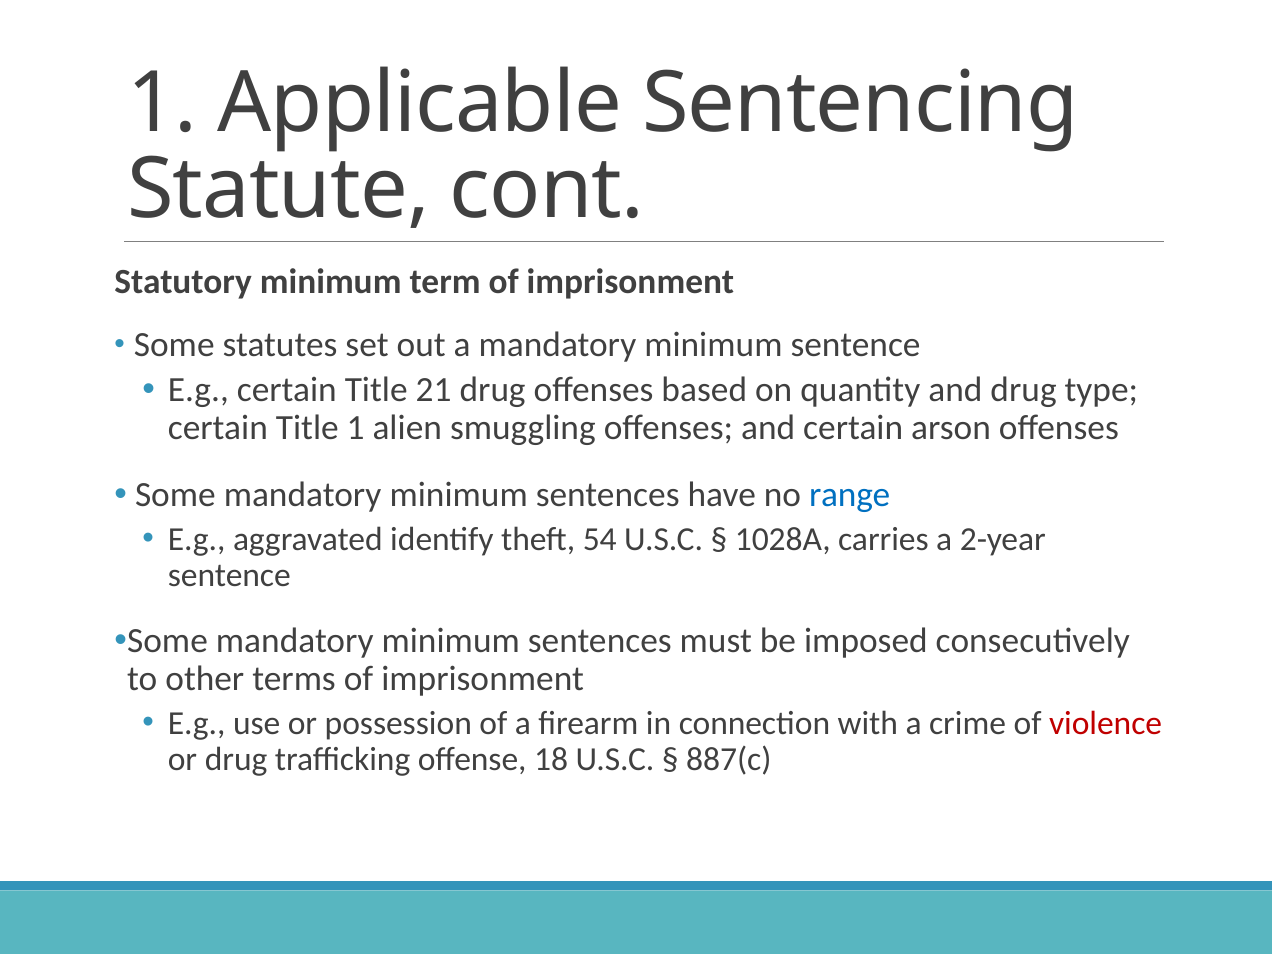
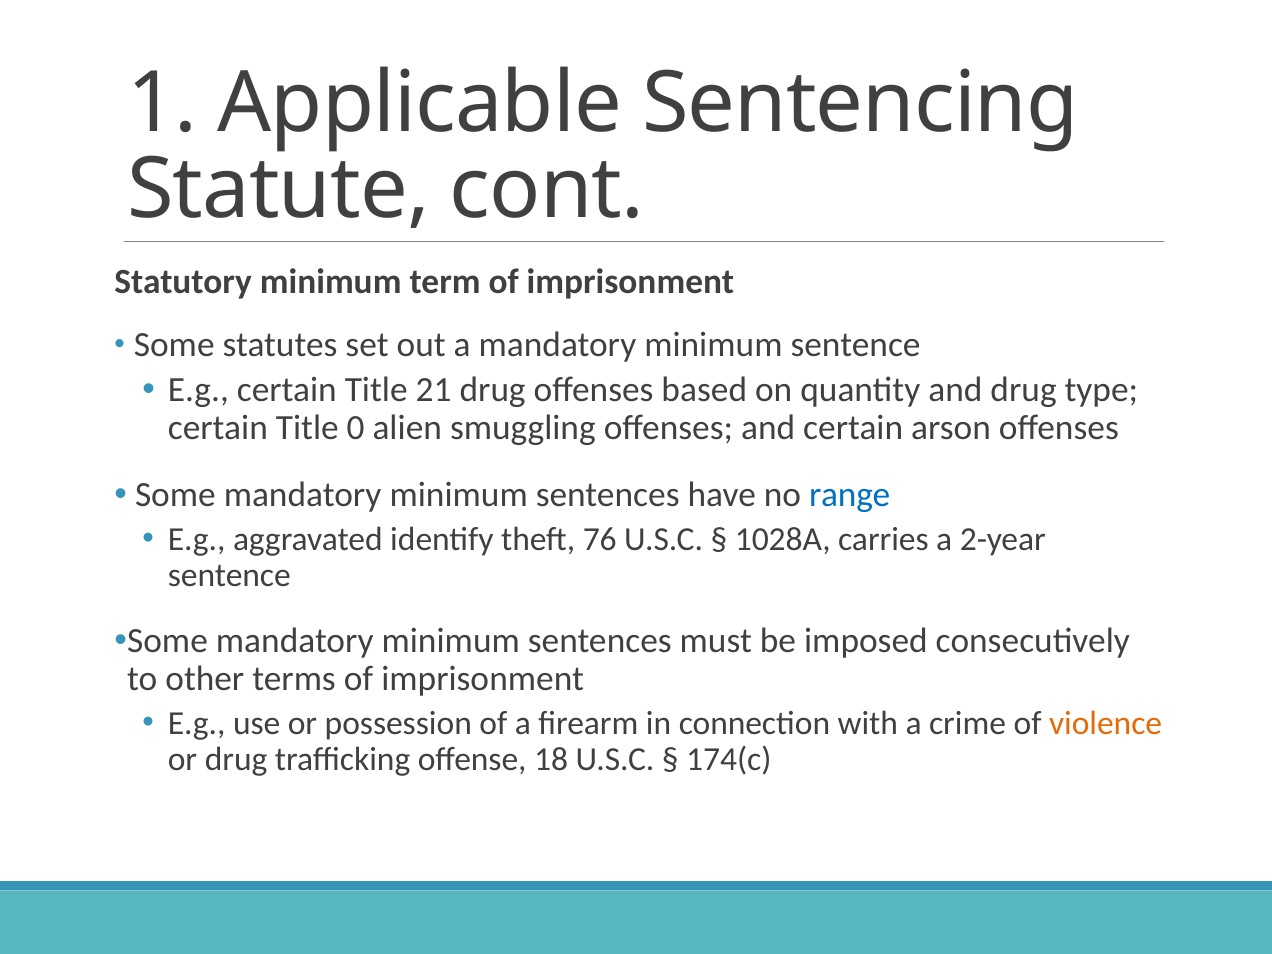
Title 1: 1 -> 0 (356, 428)
54: 54 -> 76 (600, 539)
violence colour: red -> orange (1106, 723)
887(c: 887(c -> 174(c (729, 759)
